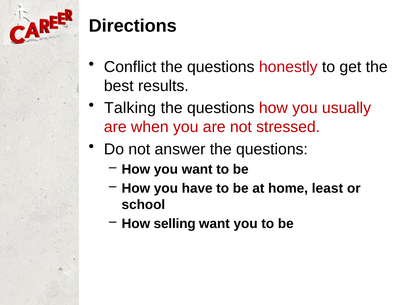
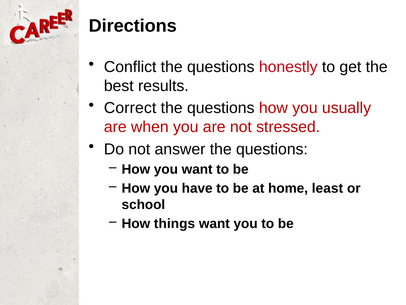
Talking: Talking -> Correct (130, 108)
selling: selling -> things (175, 223)
